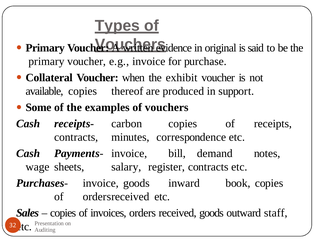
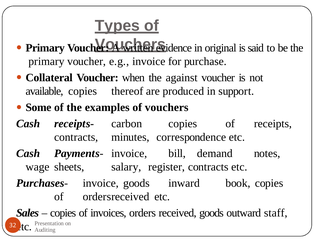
exhibit: exhibit -> against (182, 77)
